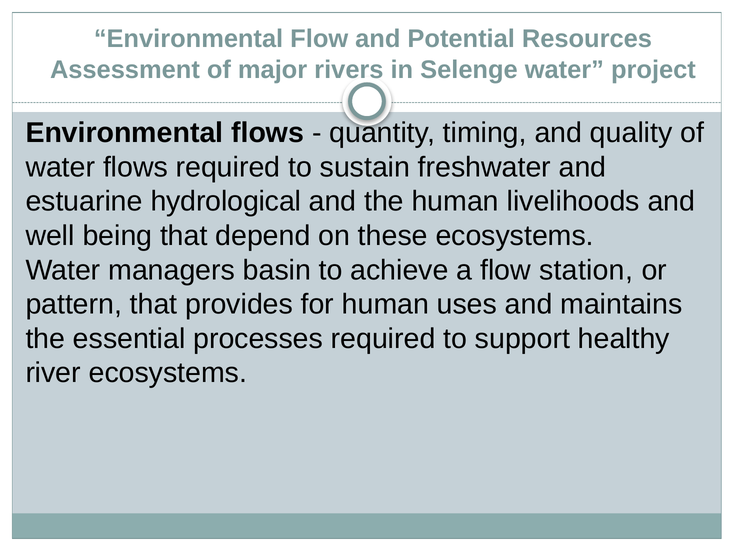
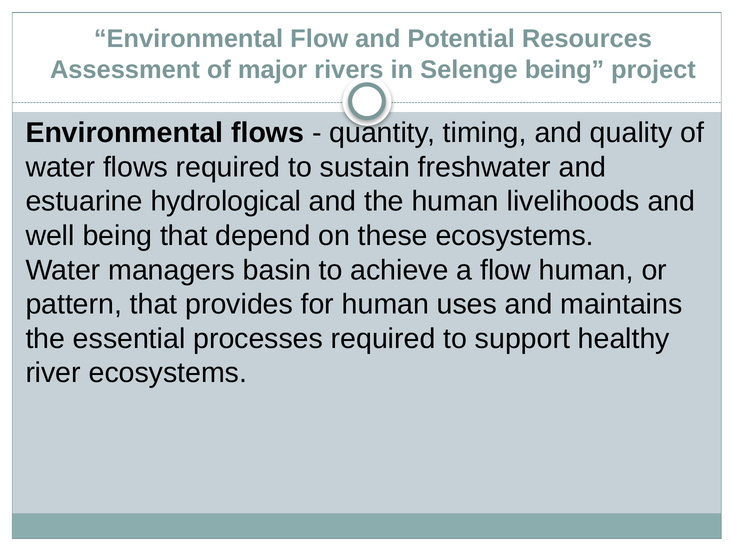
Selenge water: water -> being (565, 70)
flow station: station -> human (586, 270)
